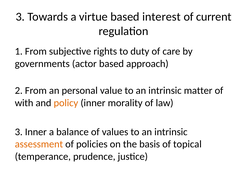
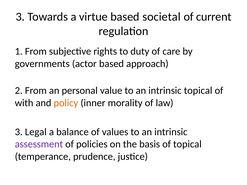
interest: interest -> societal (161, 17)
intrinsic matter: matter -> topical (198, 91)
3 Inner: Inner -> Legal (36, 132)
assessment colour: orange -> purple (39, 144)
